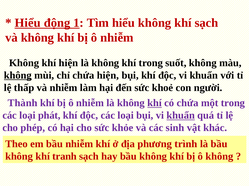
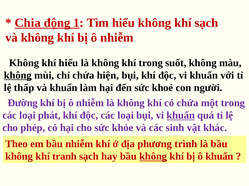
Hiểu: Hiểu -> Chia (28, 23)
khí hiện: hiện -> hiểu (68, 63)
và nhiễm: nhiễm -> khuẩn (64, 88)
Thành: Thành -> Đường (23, 103)
khí underline: present -> none (155, 103)
không underline: none -> present (153, 157)
ô không: không -> khuẩn (219, 157)
